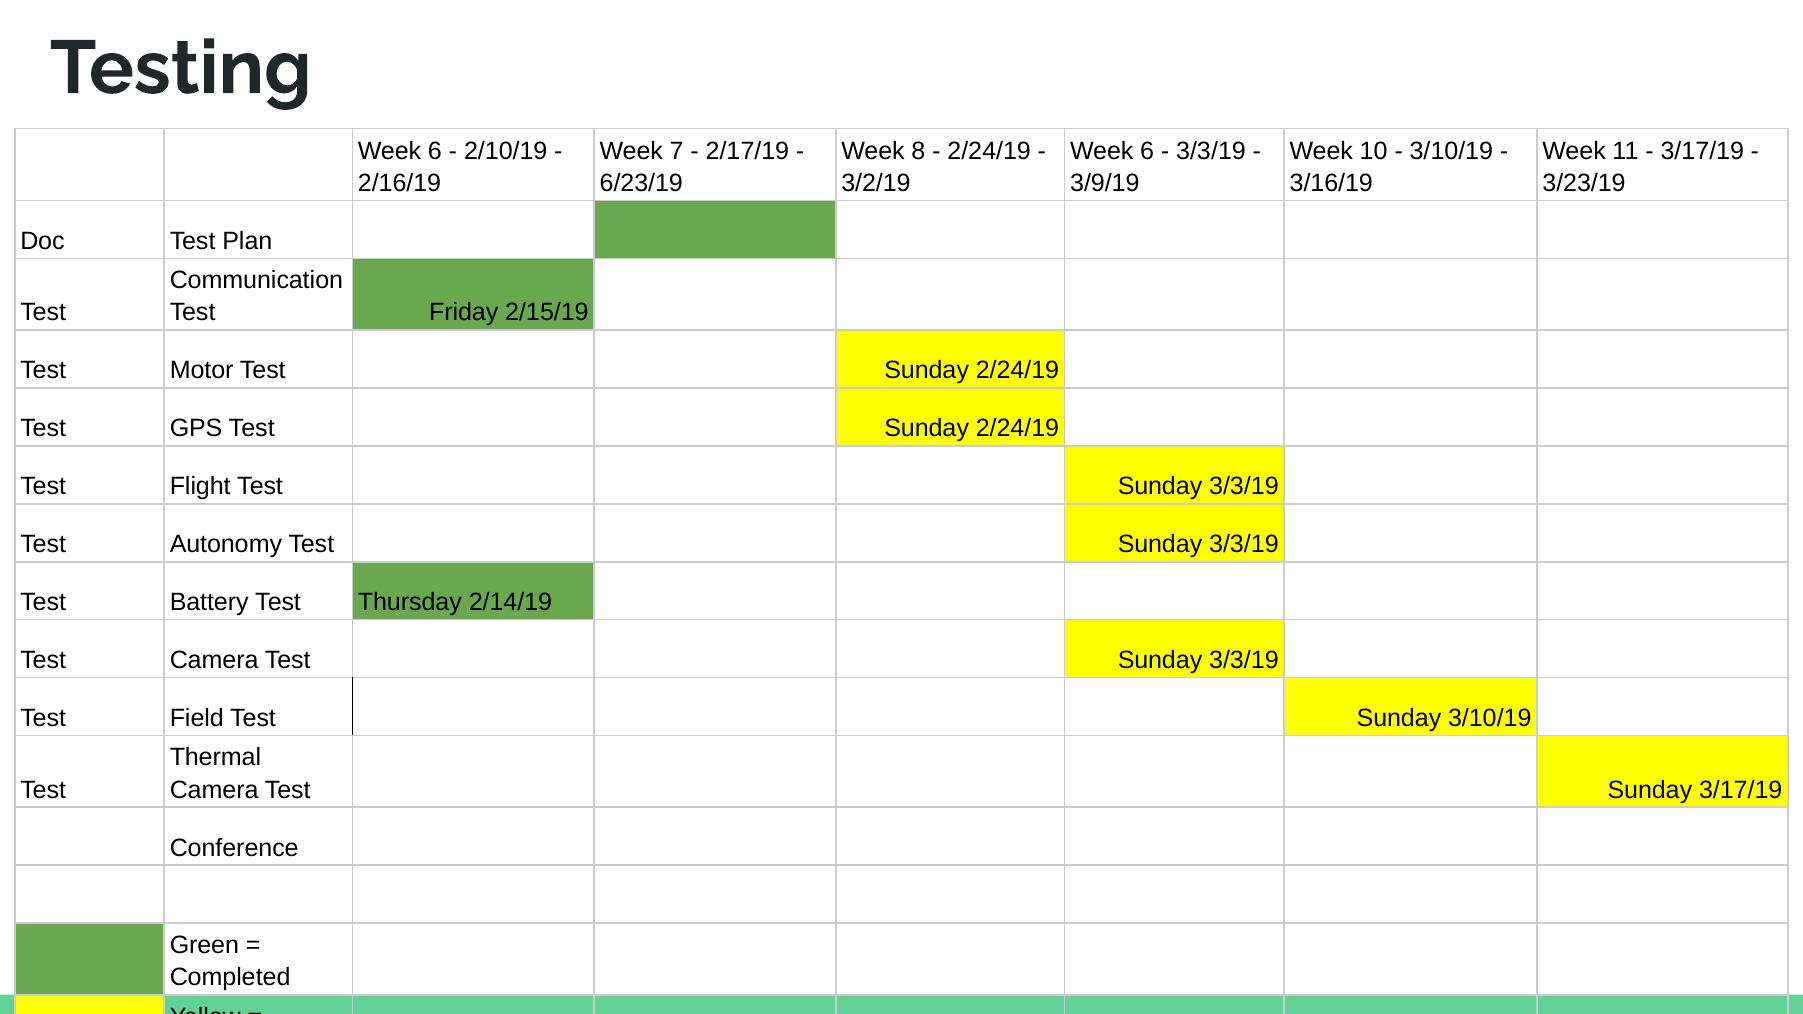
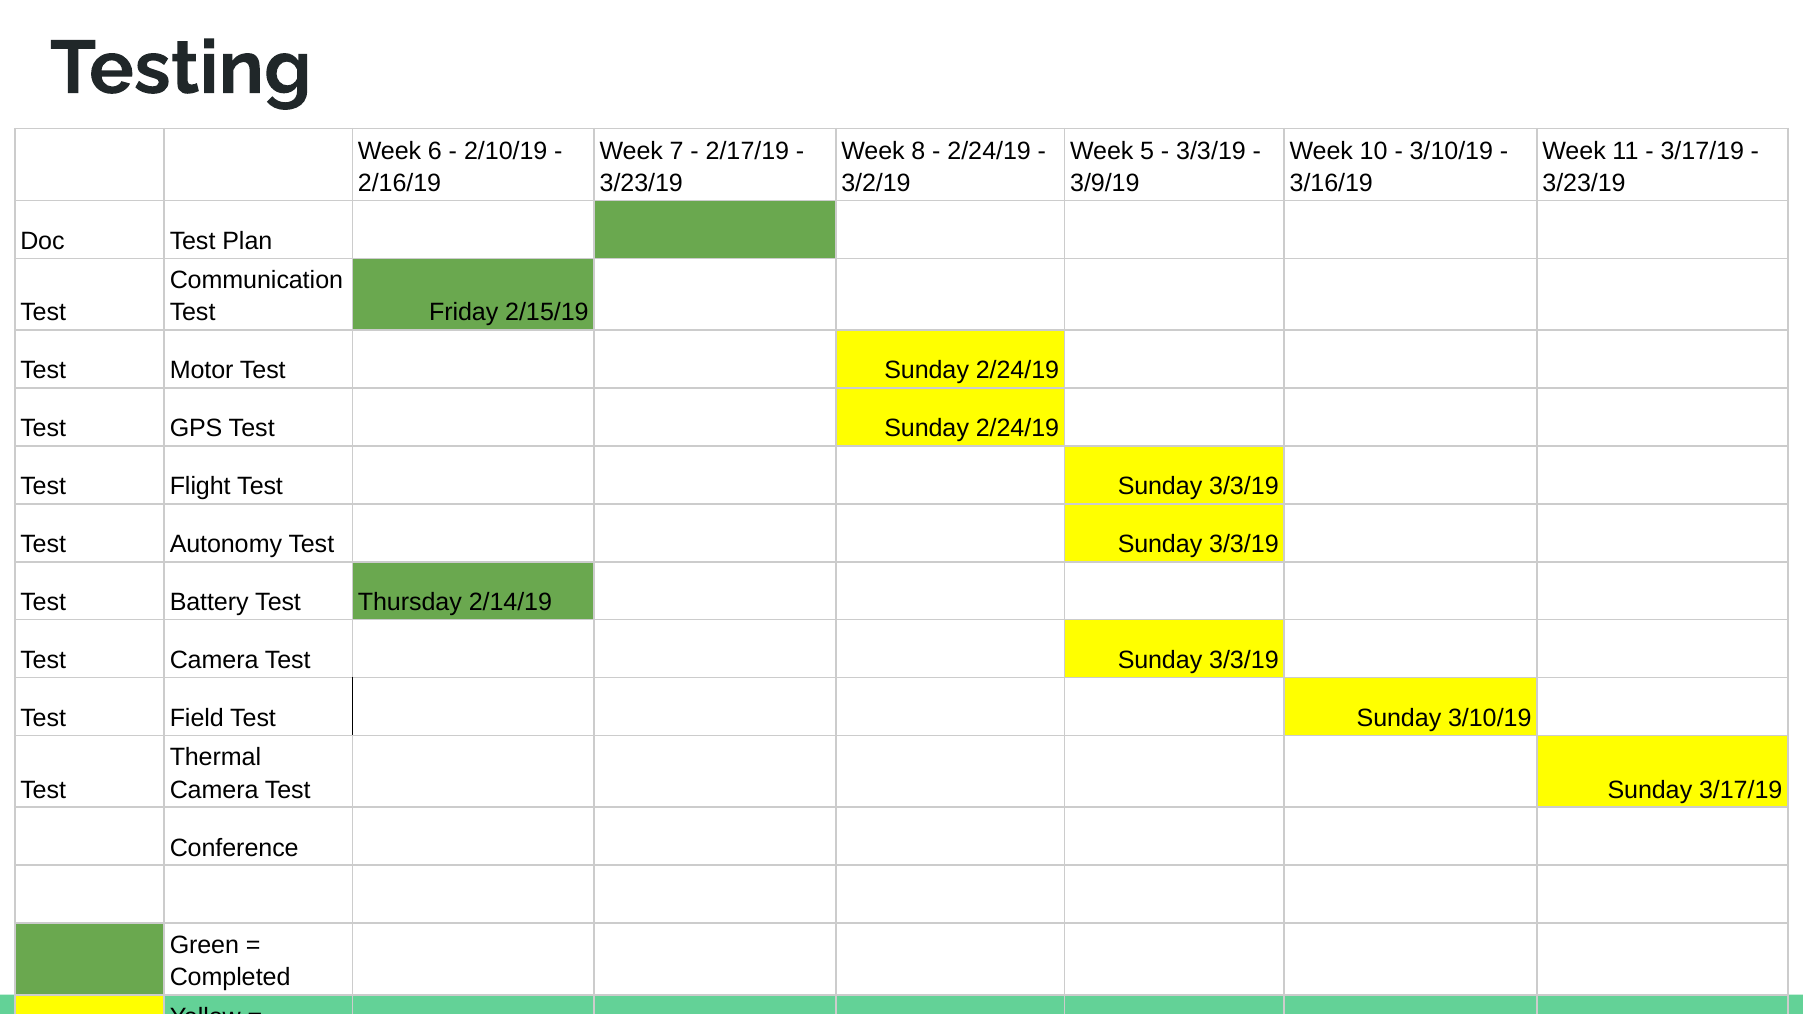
6: 6 -> 5 (1147, 151)
6/23/19: 6/23/19 -> 3/23/19 (641, 183)
